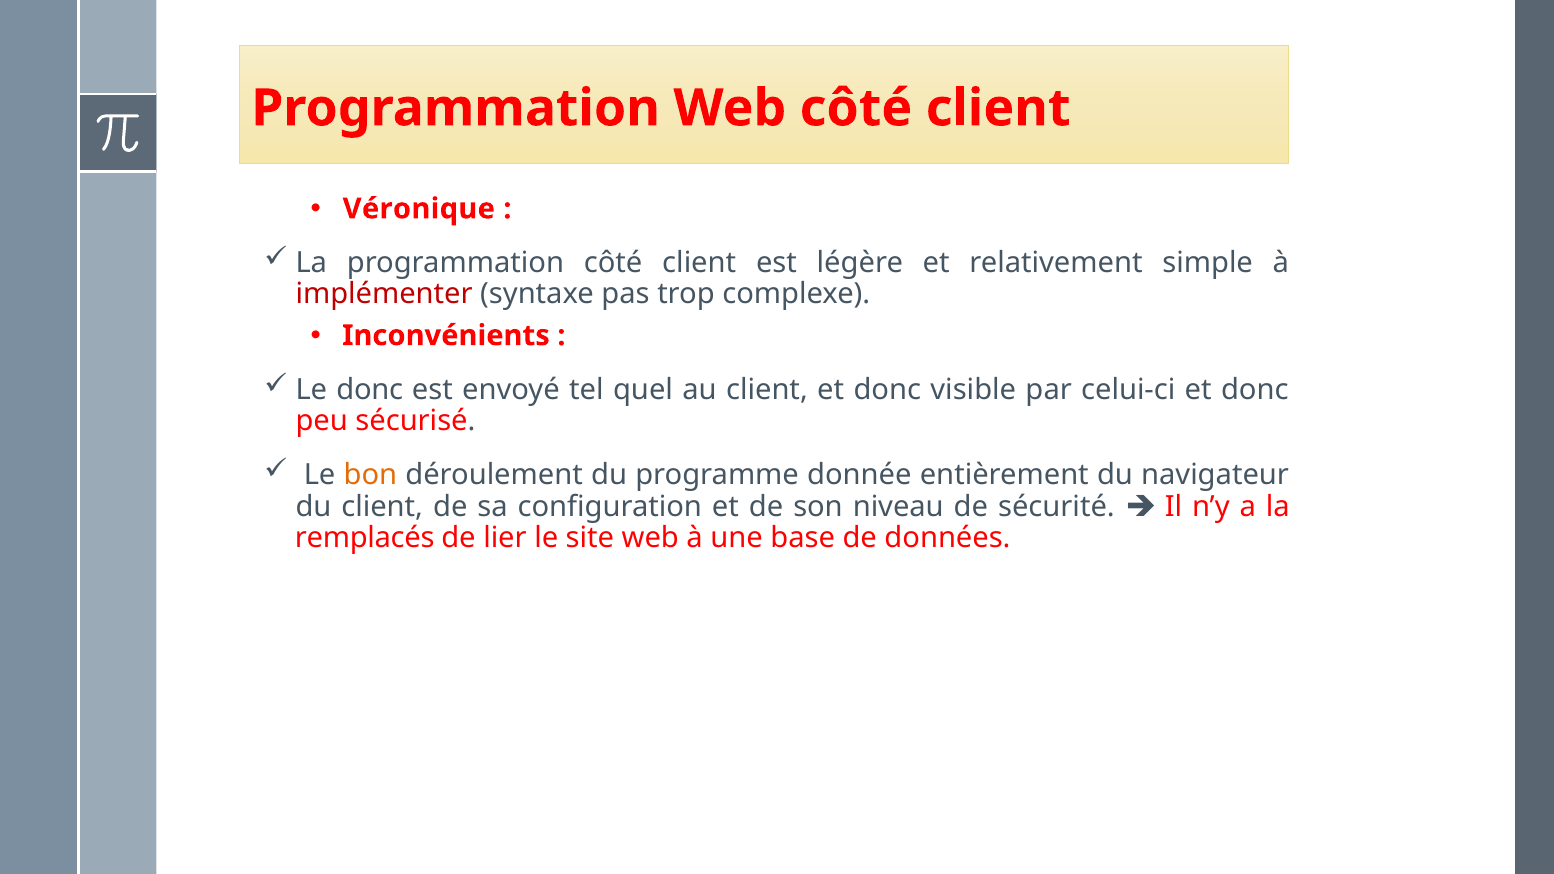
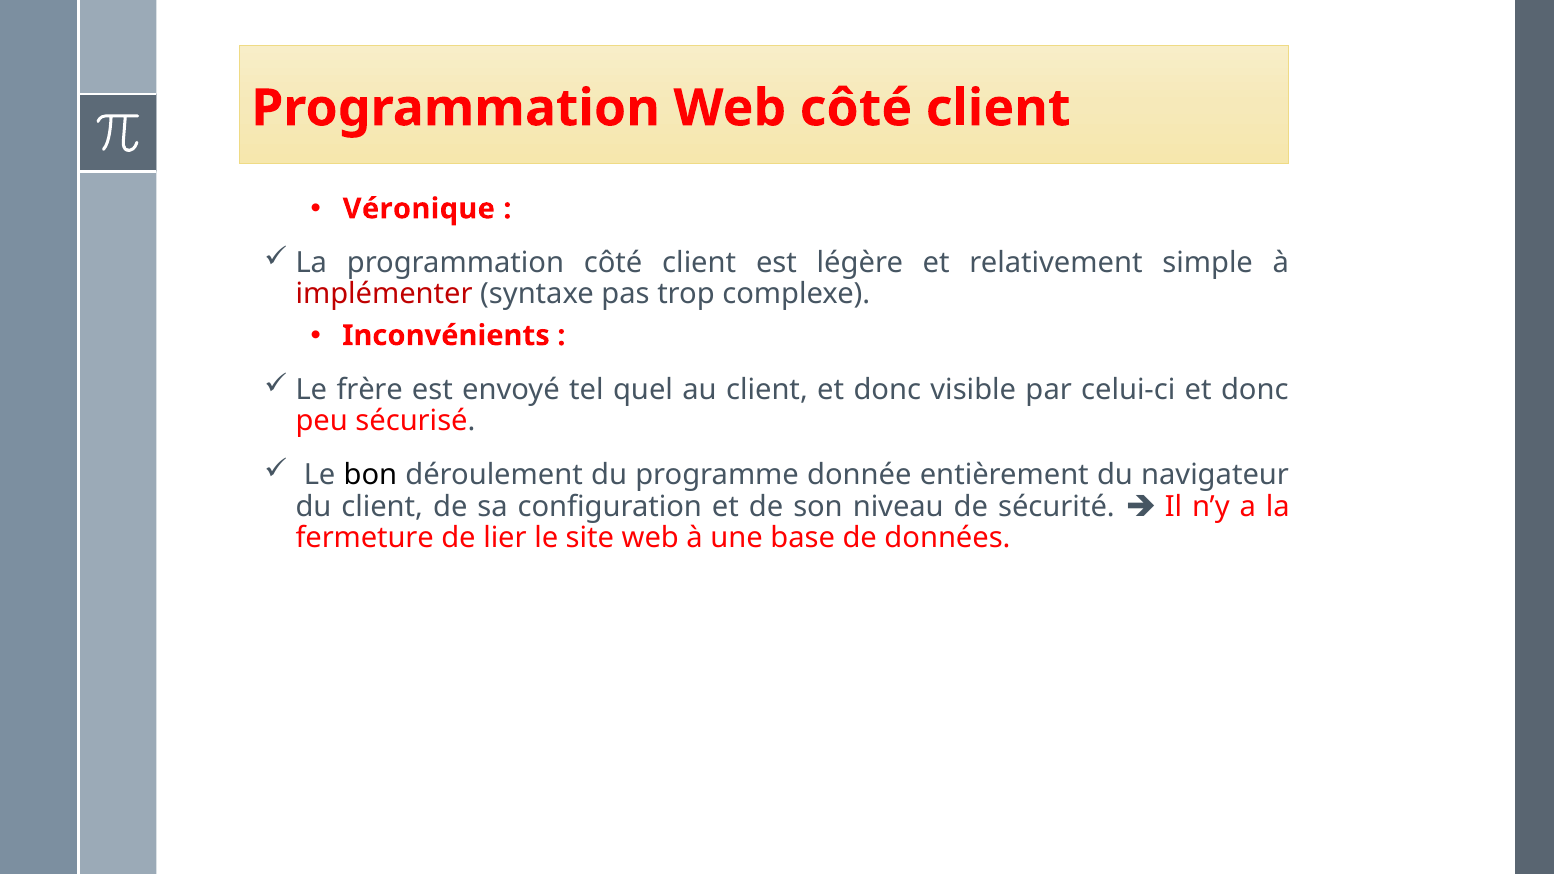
Le donc: donc -> frère (370, 390)
bon colour: orange -> black (370, 476)
remplacés: remplacés -> fermeture (365, 538)
